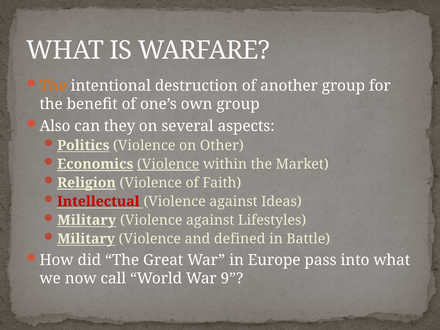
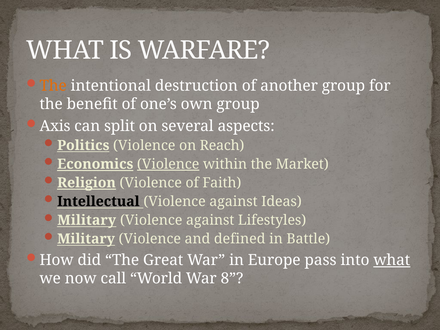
Also: Also -> Axis (55, 126)
they: they -> split (120, 126)
Other: Other -> Reach (222, 145)
Intellectual colour: red -> black (98, 201)
what underline: none -> present (392, 260)
9: 9 -> 8 (232, 279)
